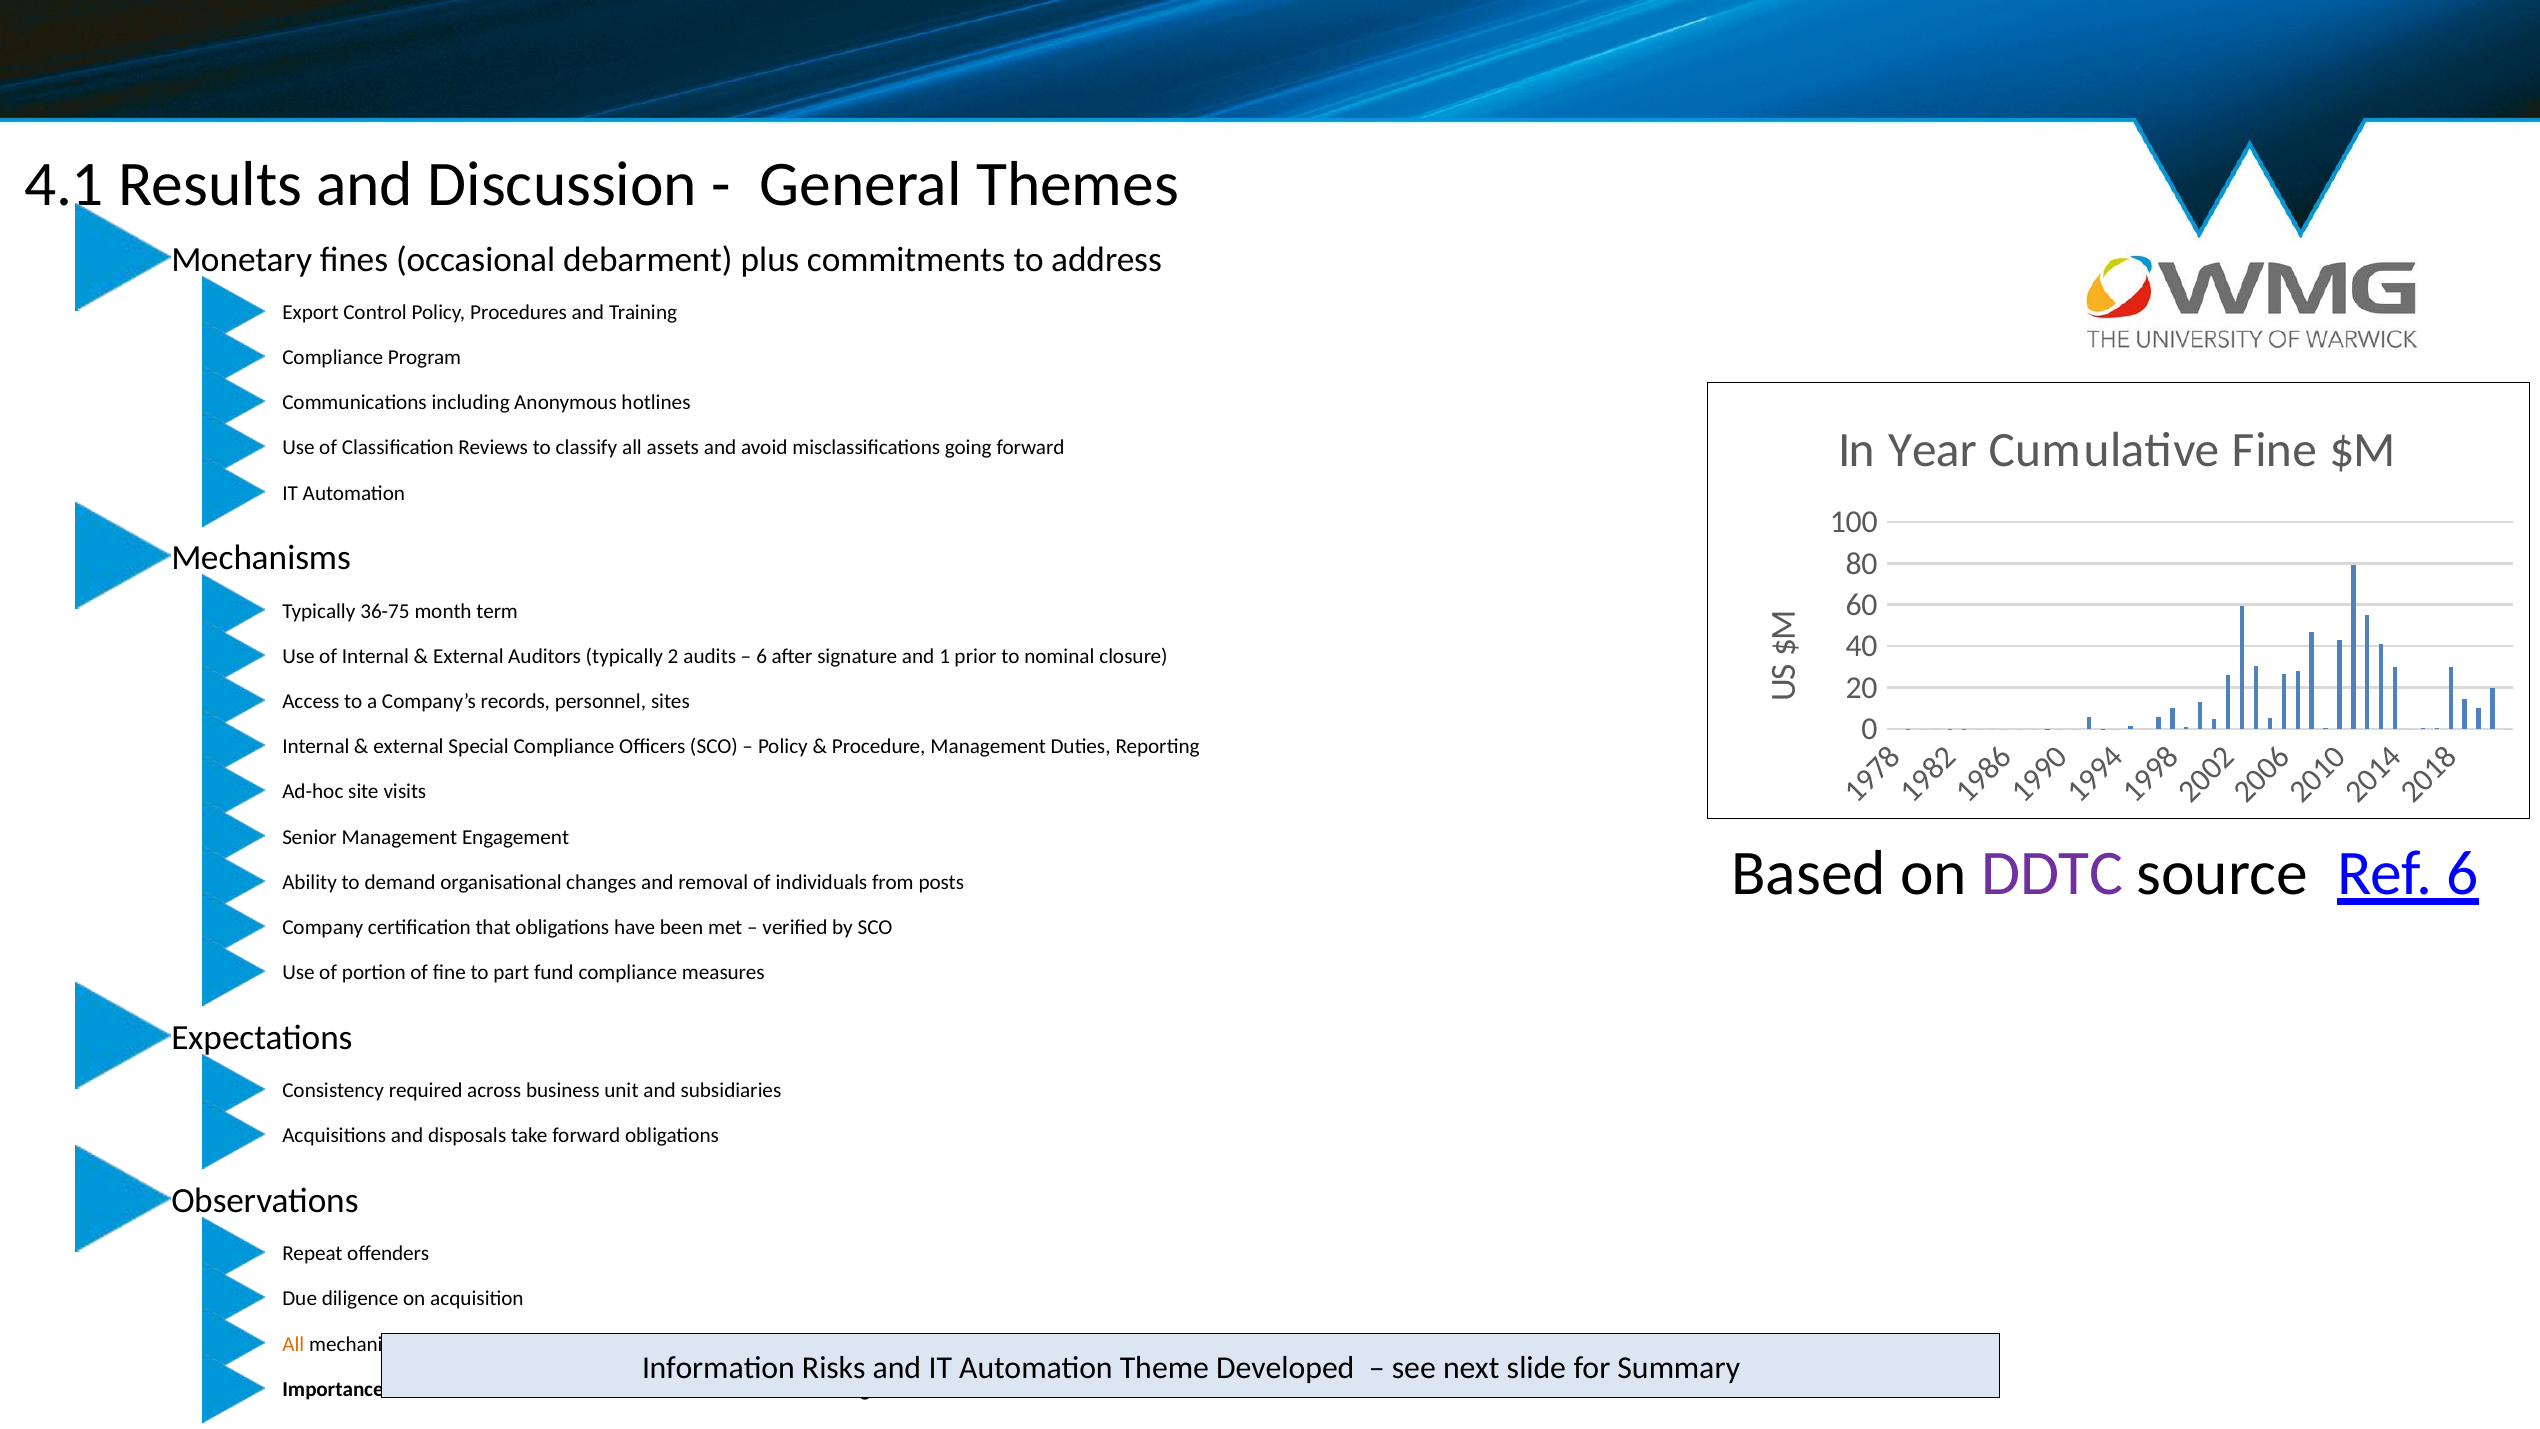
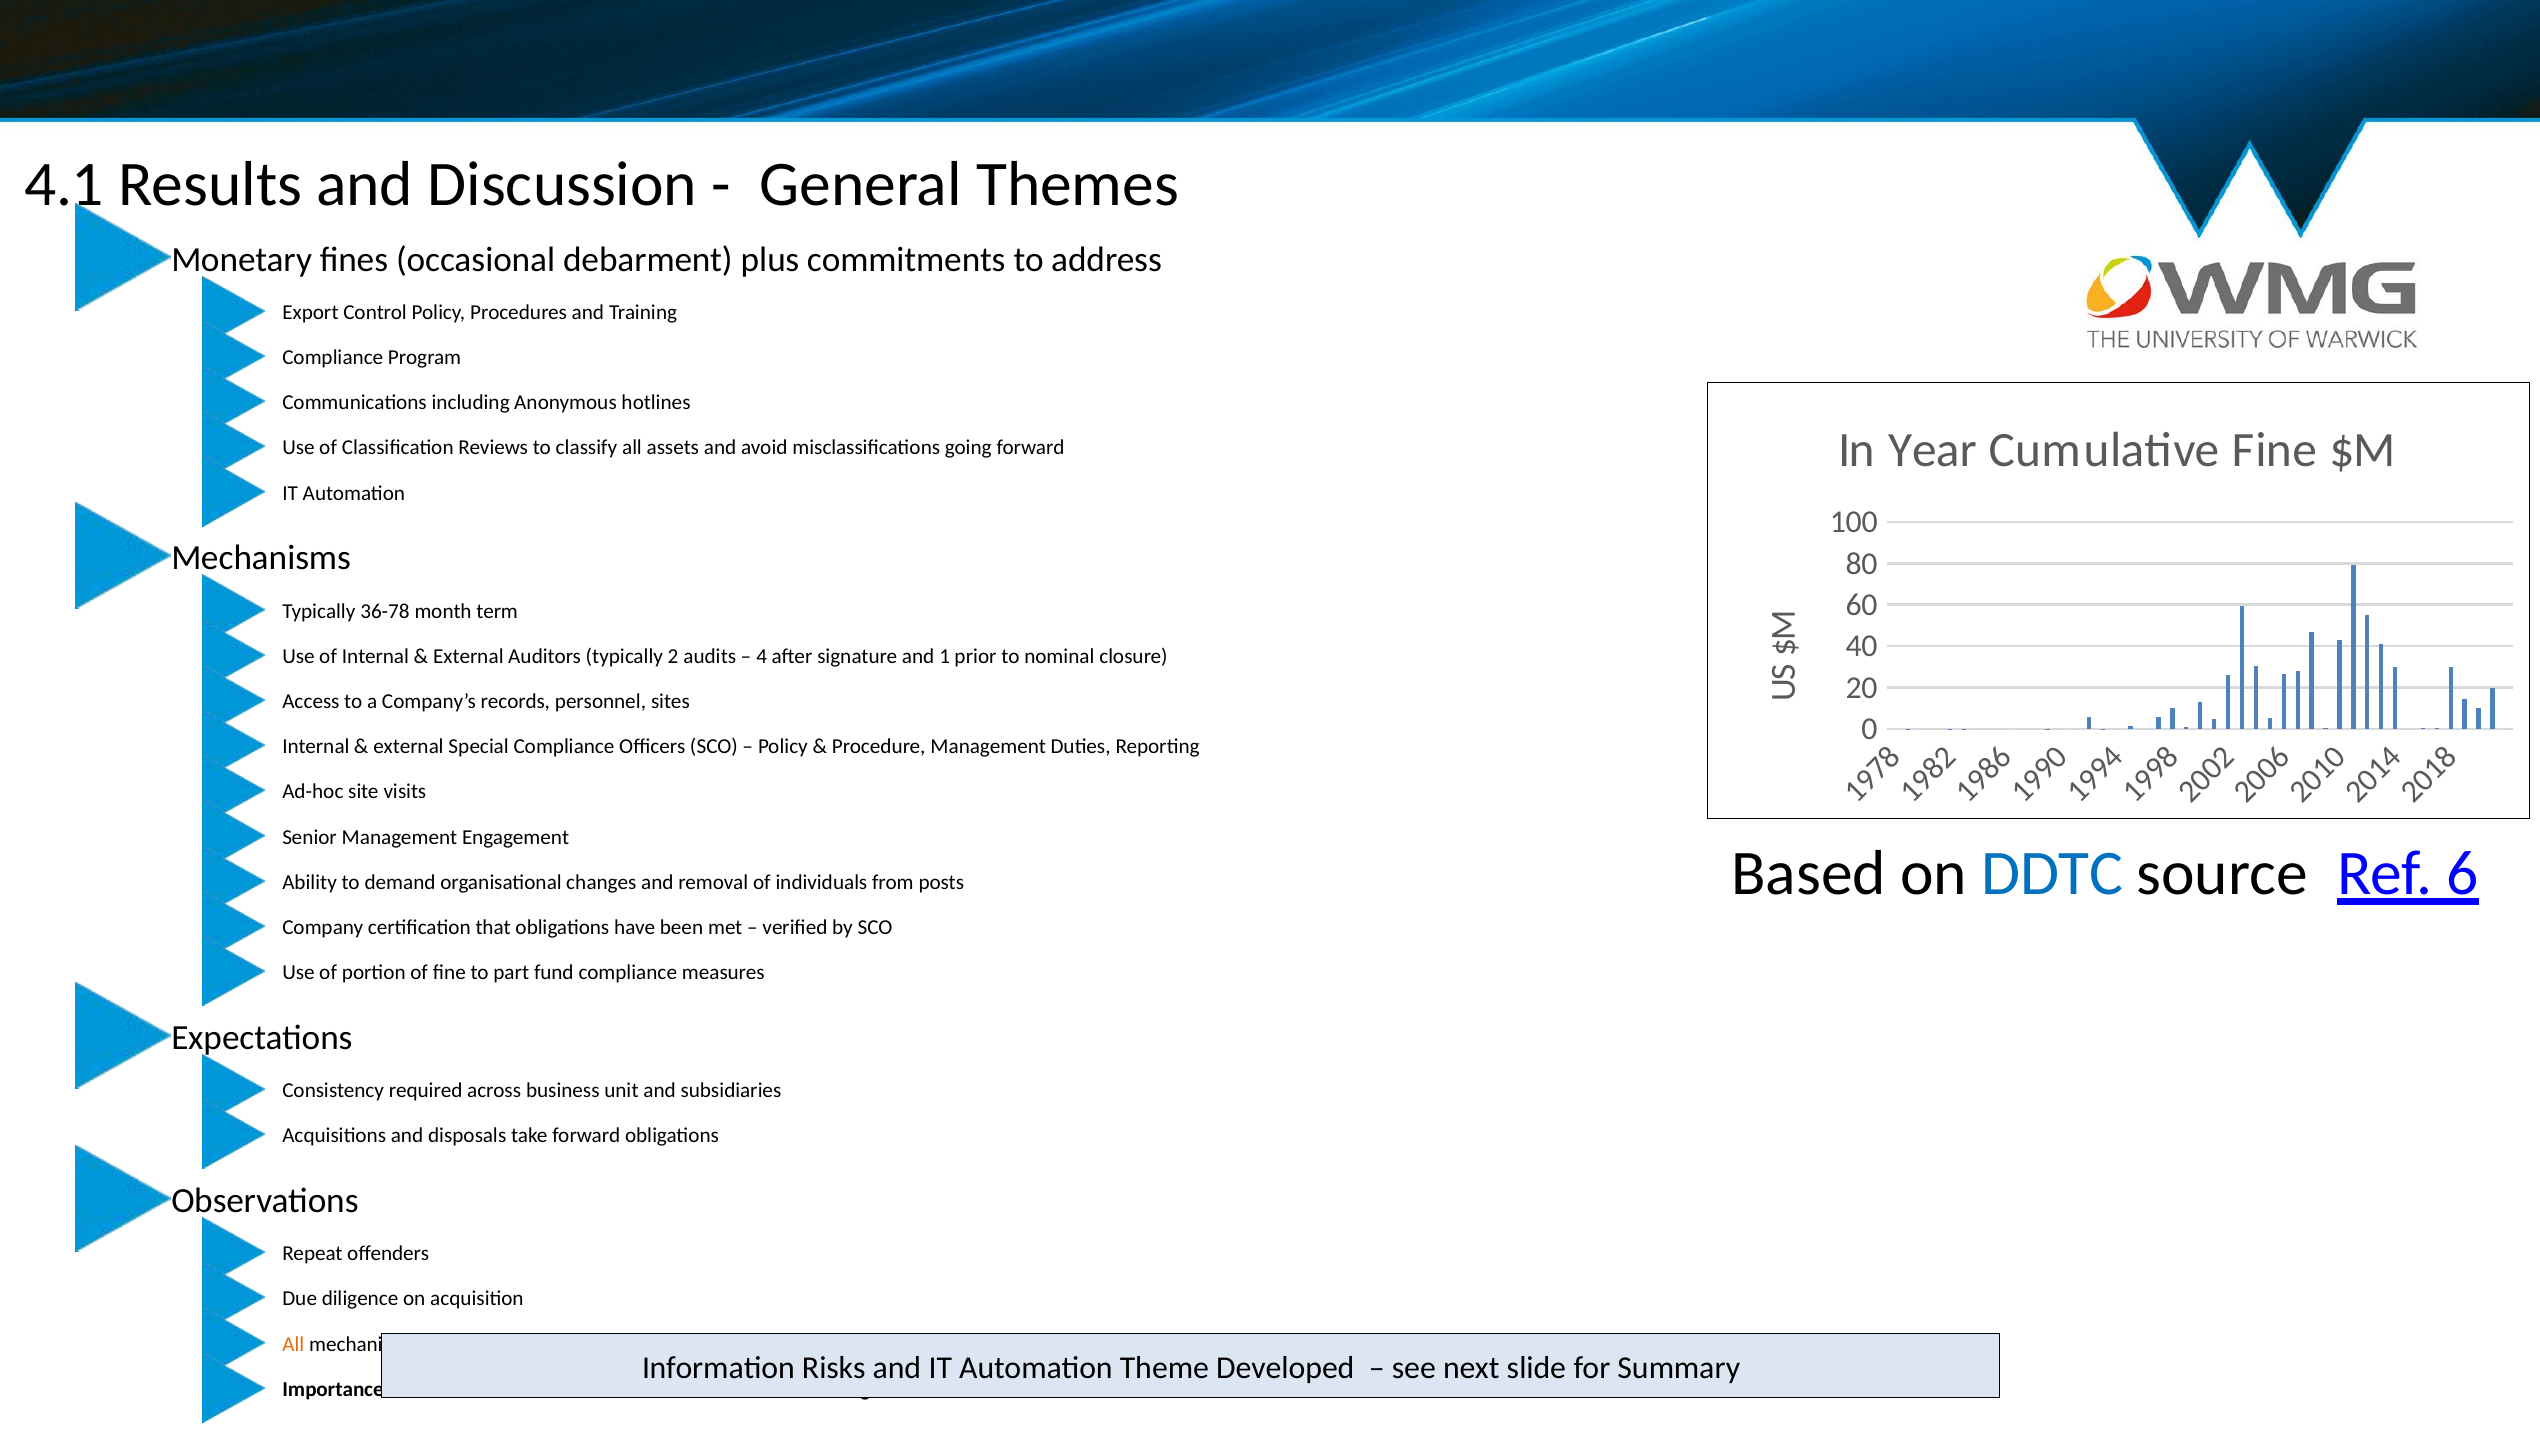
36-75: 36-75 -> 36-78 (385, 611)
6: 6 -> 4 (762, 656)
DDTC colour: purple -> blue (2052, 874)
